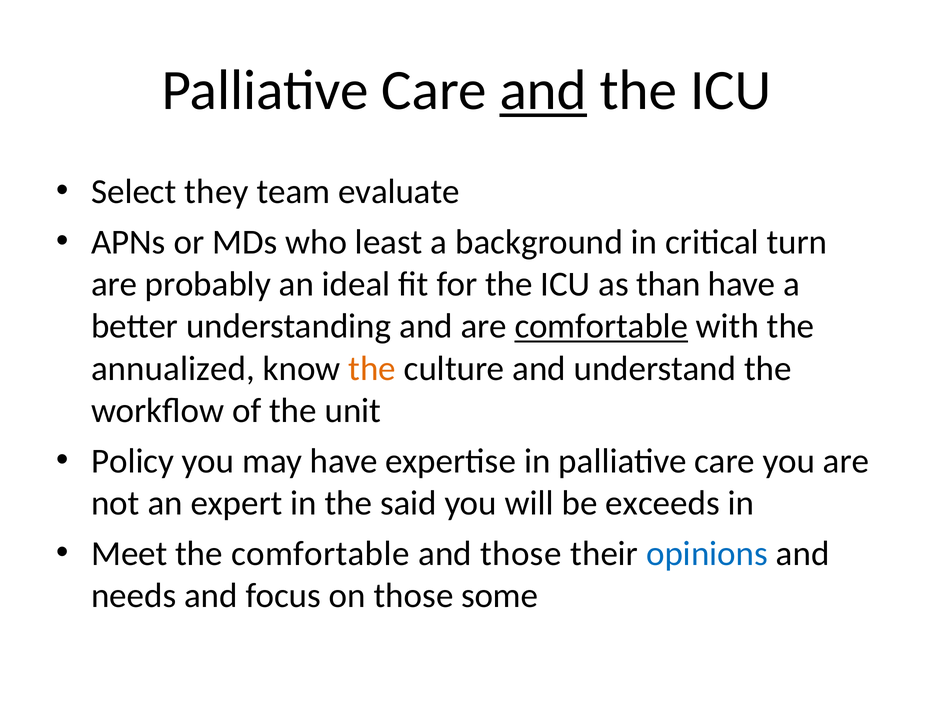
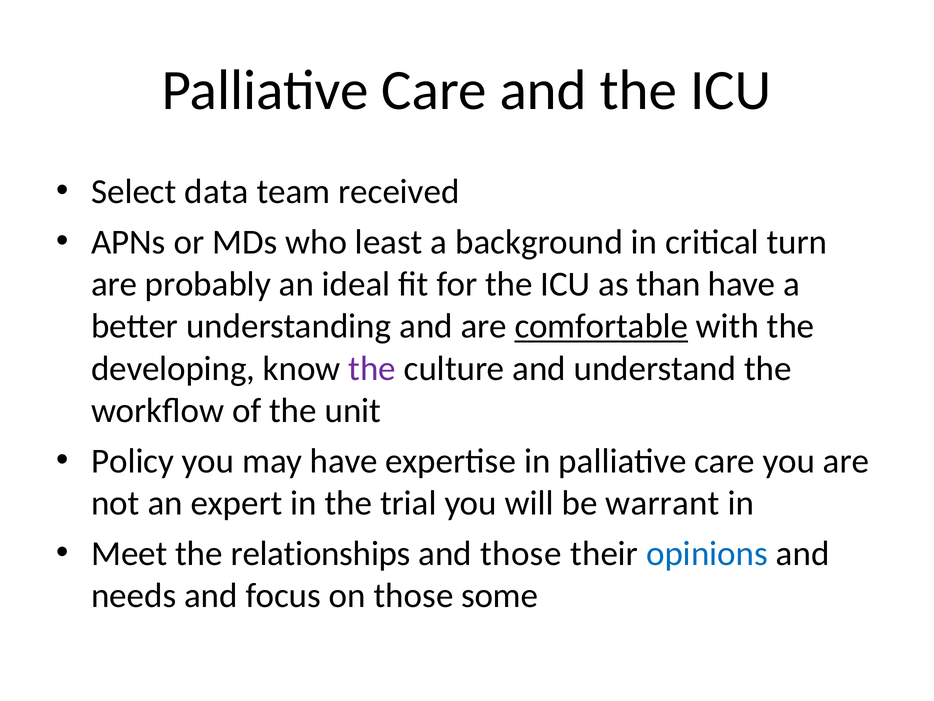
and underline: present -> none (543, 90)
they: they -> data (217, 192)
evaluate: evaluate -> received (399, 192)
annualized: annualized -> developing (173, 368)
the colour: orange -> purple (372, 368)
said: said -> trial (408, 503)
exceeds: exceeds -> warrant (663, 503)
the comfortable: comfortable -> relationships (321, 553)
